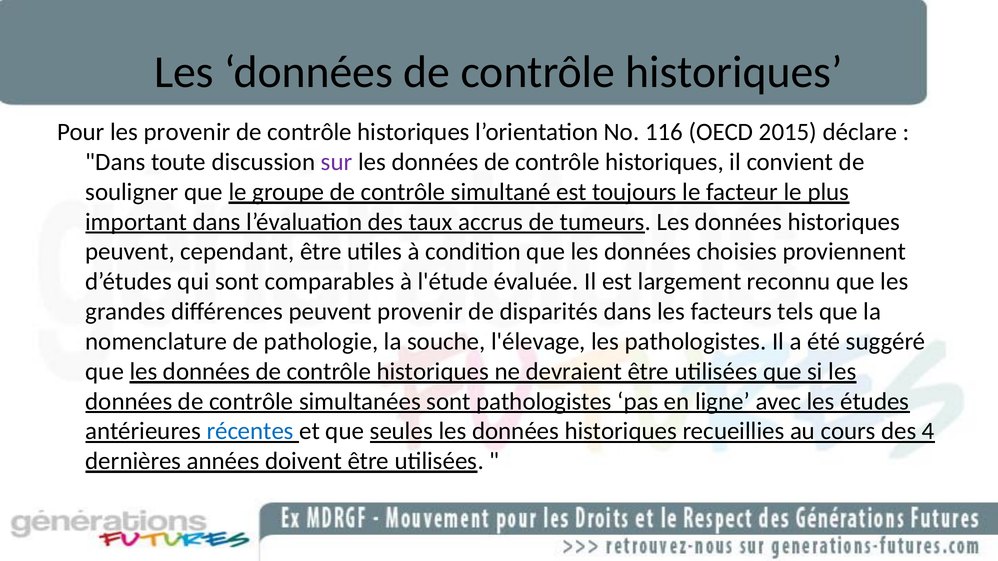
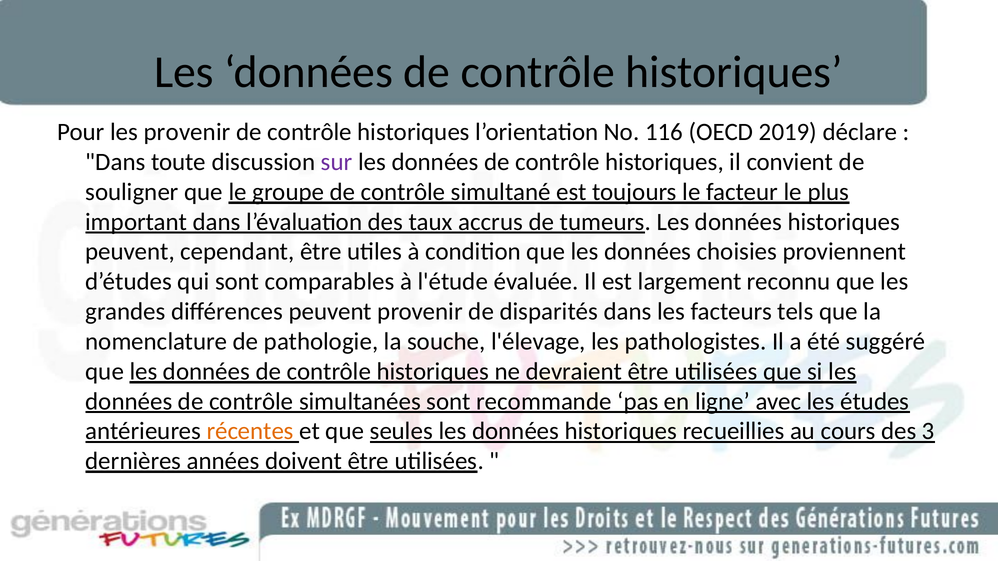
2015: 2015 -> 2019 (788, 132)
sont pathologistes: pathologistes -> recommande (544, 402)
récentes colour: blue -> orange (250, 432)
4: 4 -> 3 (928, 432)
